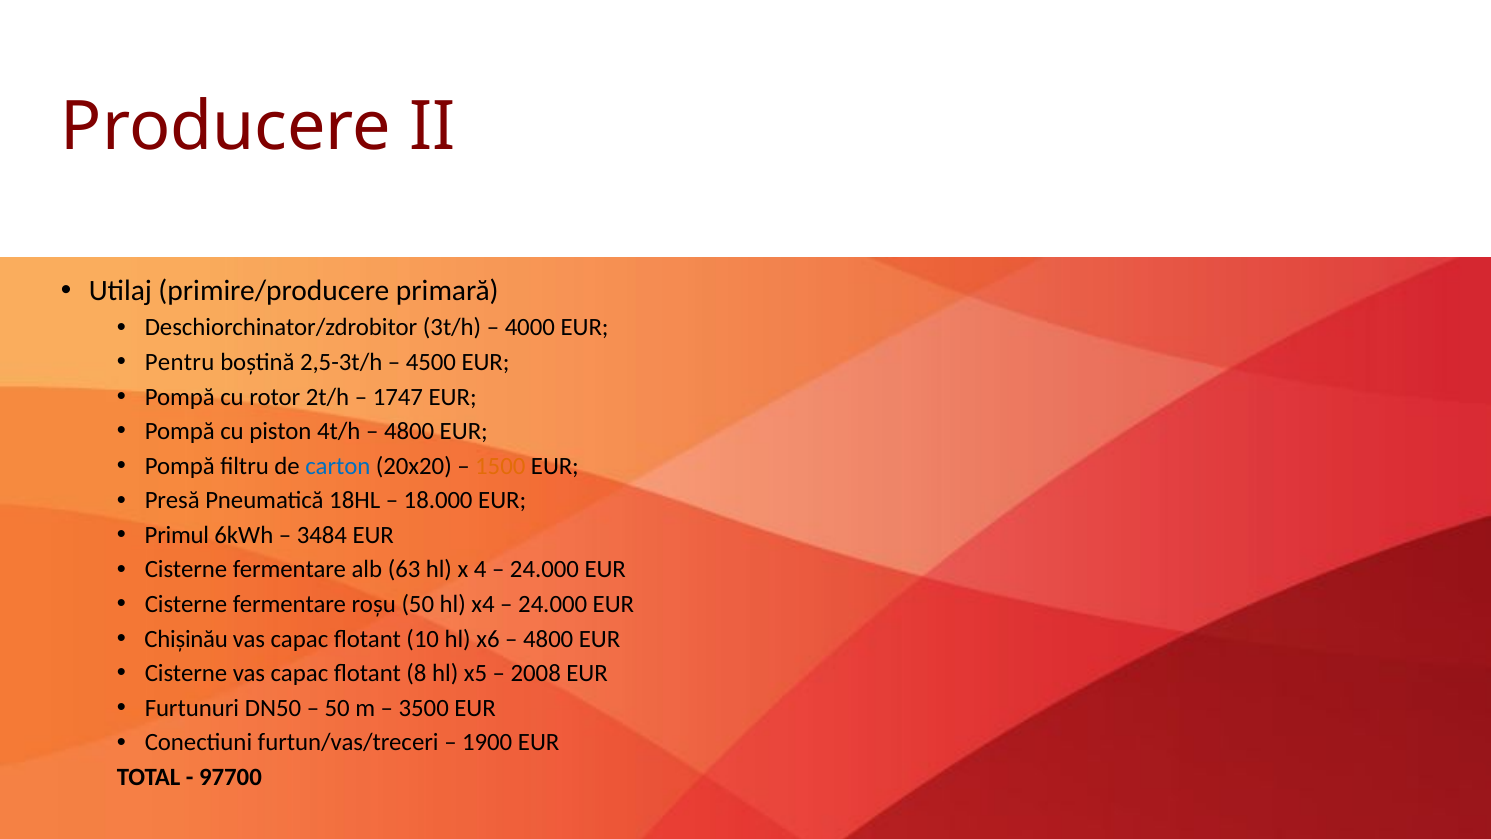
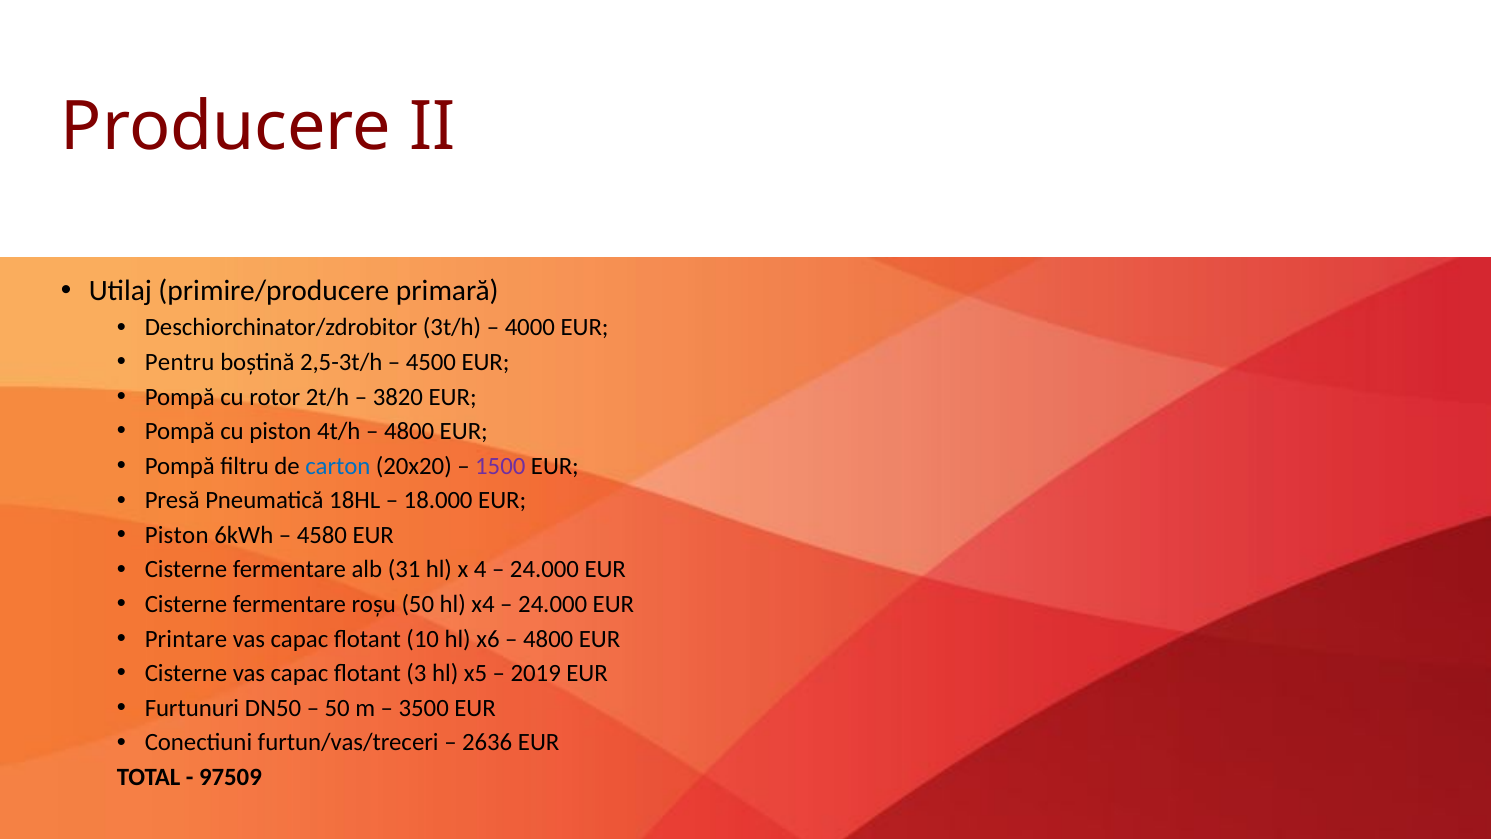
1747: 1747 -> 3820 (398, 397)
1500 colour: orange -> purple (500, 466)
Primul: Primul -> Piston (177, 535)
3484: 3484 -> 4580 (322, 535)
63: 63 -> 31 (404, 570)
Chişinău: Chişinău -> Printare (186, 639)
8: 8 -> 3 (416, 673)
2008: 2008 -> 2019 (536, 673)
1900: 1900 -> 2636 (487, 742)
97700: 97700 -> 97509 (230, 777)
